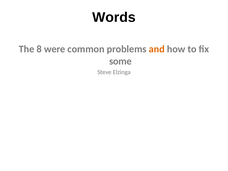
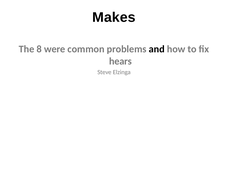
Words: Words -> Makes (114, 17)
and colour: orange -> black (157, 49)
some: some -> hears (120, 61)
